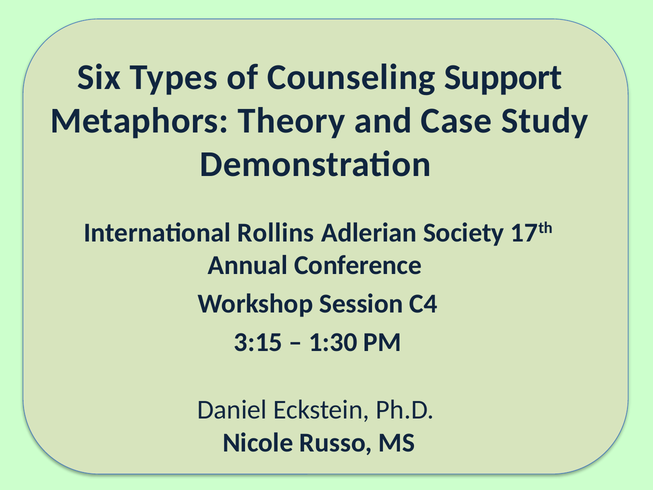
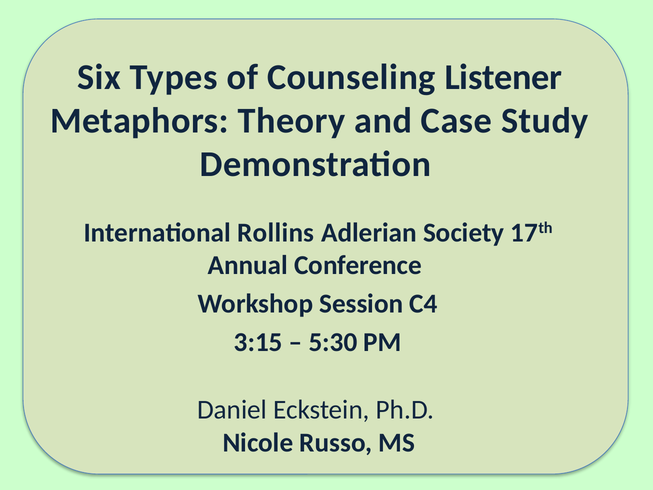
Support: Support -> Listener (503, 77)
1:30: 1:30 -> 5:30 (333, 342)
